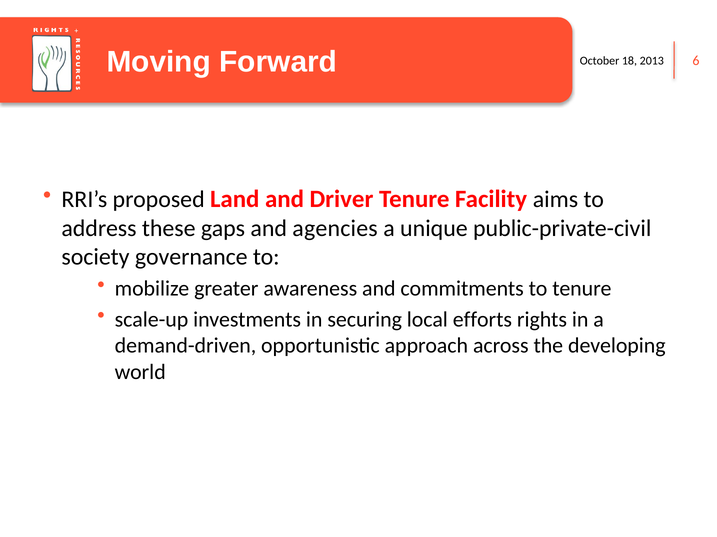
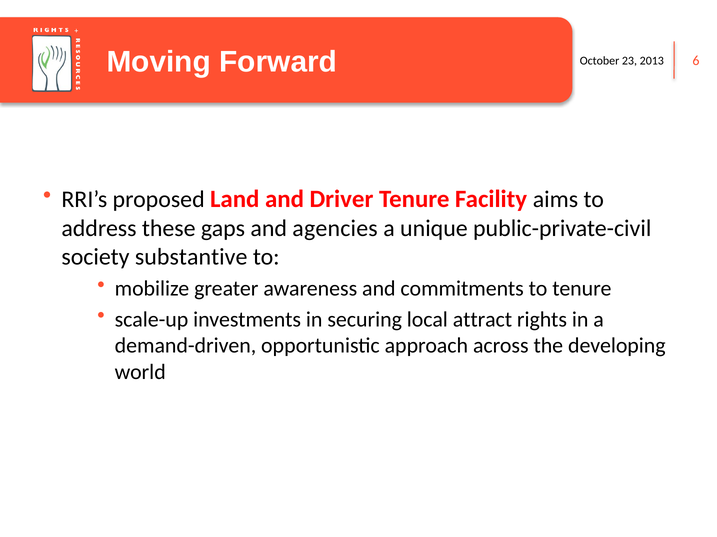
18: 18 -> 23 (629, 61)
governance: governance -> substantive (191, 257)
efforts: efforts -> attract (482, 320)
